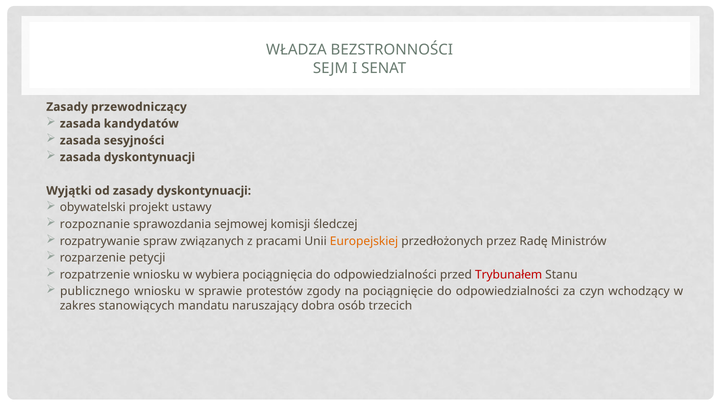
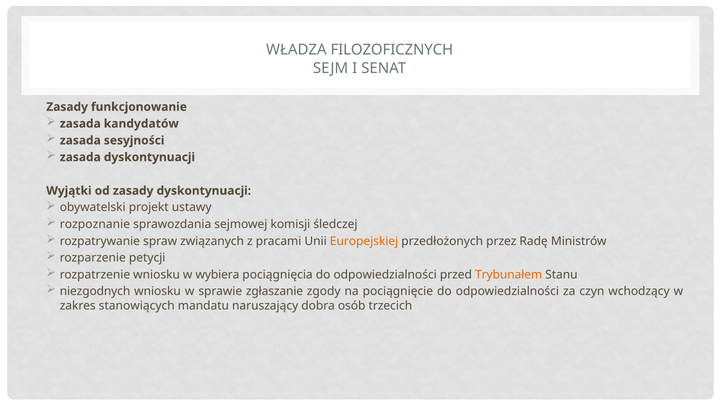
BEZSTRONNOŚCI: BEZSTRONNOŚCI -> FILOZOFICZNYCH (392, 50)
przewodniczący: przewodniczący -> funkcjonowanie (139, 107)
Trybunałem colour: red -> orange (509, 275)
publicznego: publicznego -> niezgodnych (95, 292)
protestów: protestów -> zgłaszanie (275, 292)
